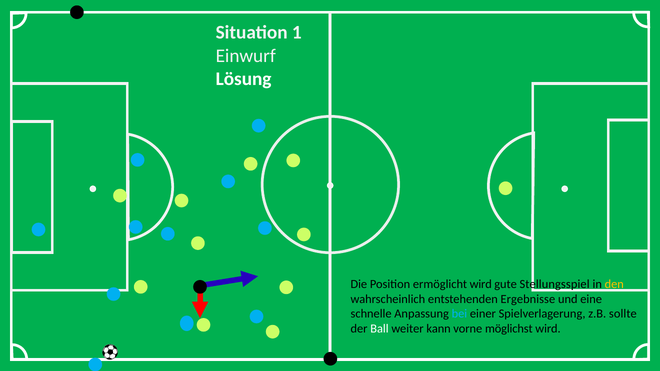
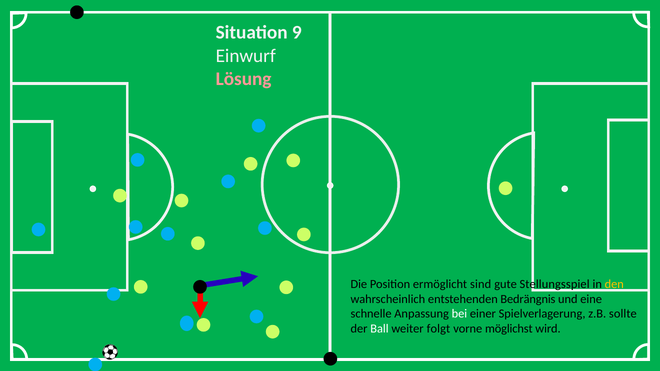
1: 1 -> 9 (297, 33)
Lösung colour: white -> pink (244, 79)
ermöglicht wird: wird -> sind (481, 284)
Ergebnisse: Ergebnisse -> Bedrängnis (528, 299)
bei colour: light blue -> white (459, 314)
kann: kann -> folgt (438, 329)
